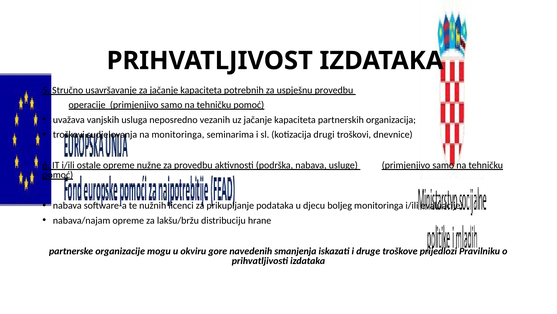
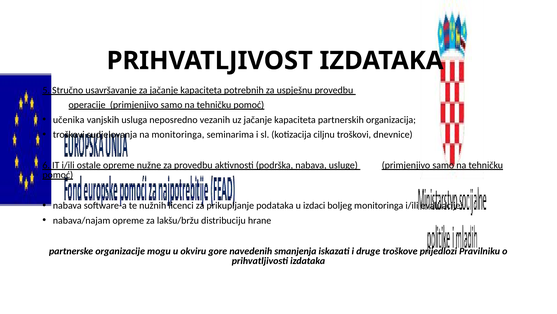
uvažava: uvažava -> učenika (69, 120)
drugi: drugi -> ciljnu (324, 134)
djecu: djecu -> izdaci (314, 205)
